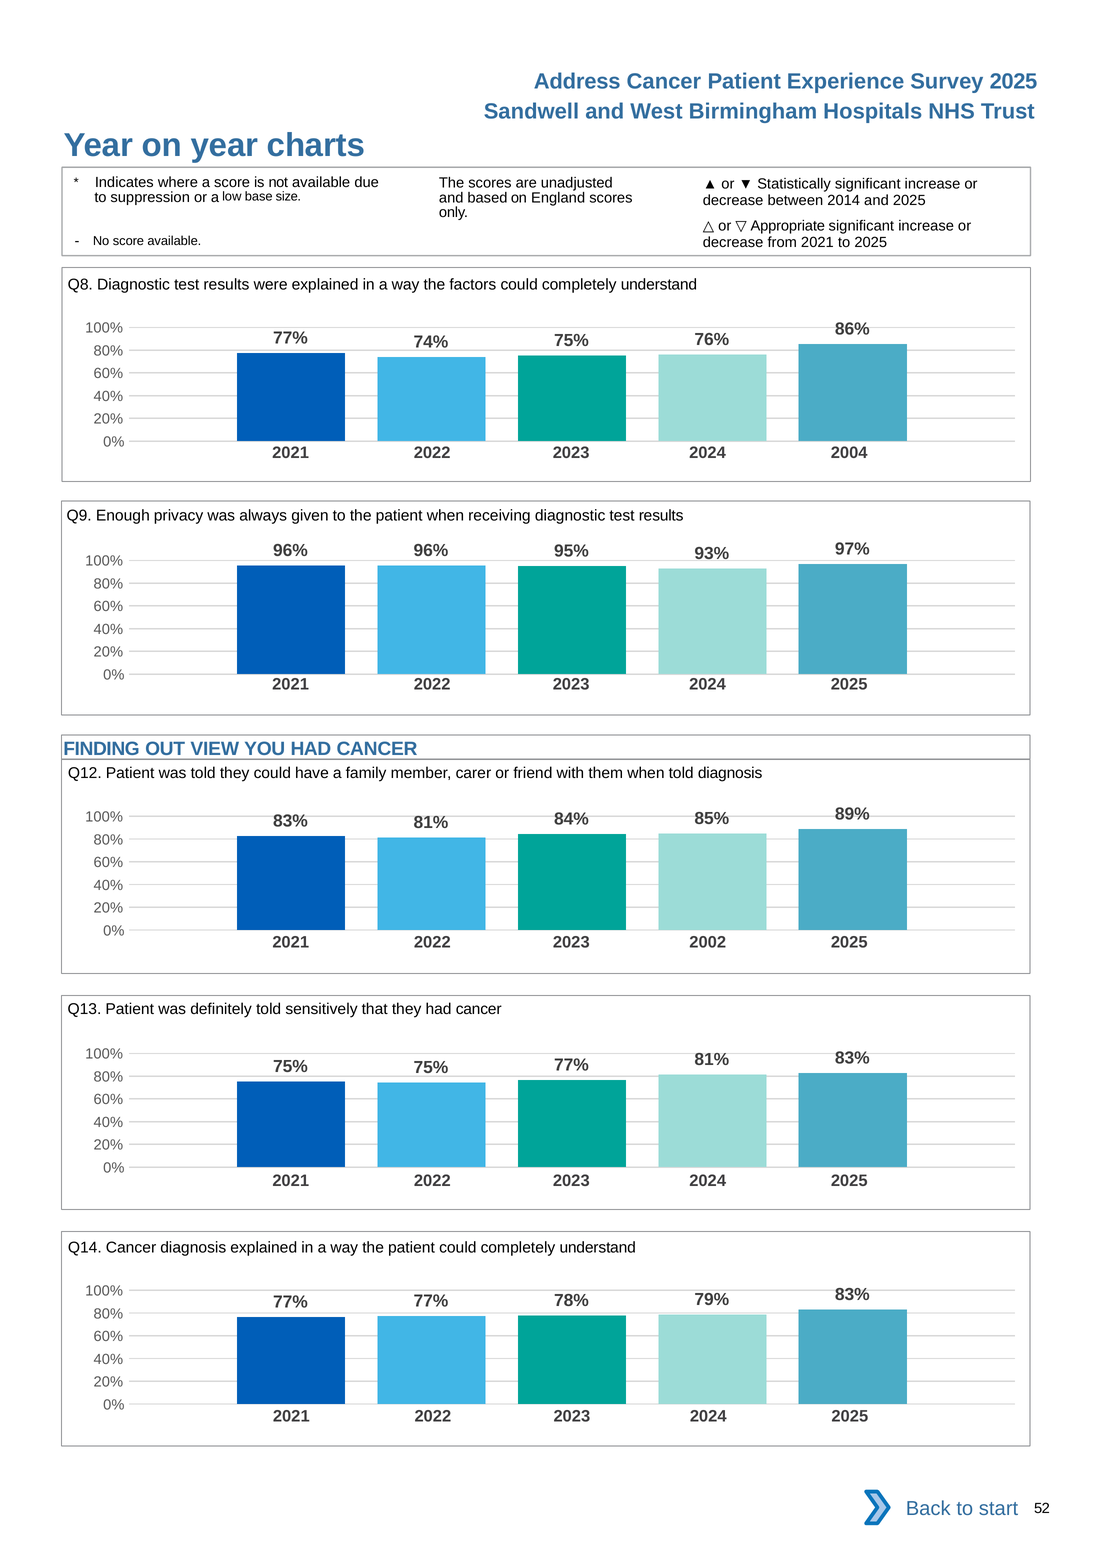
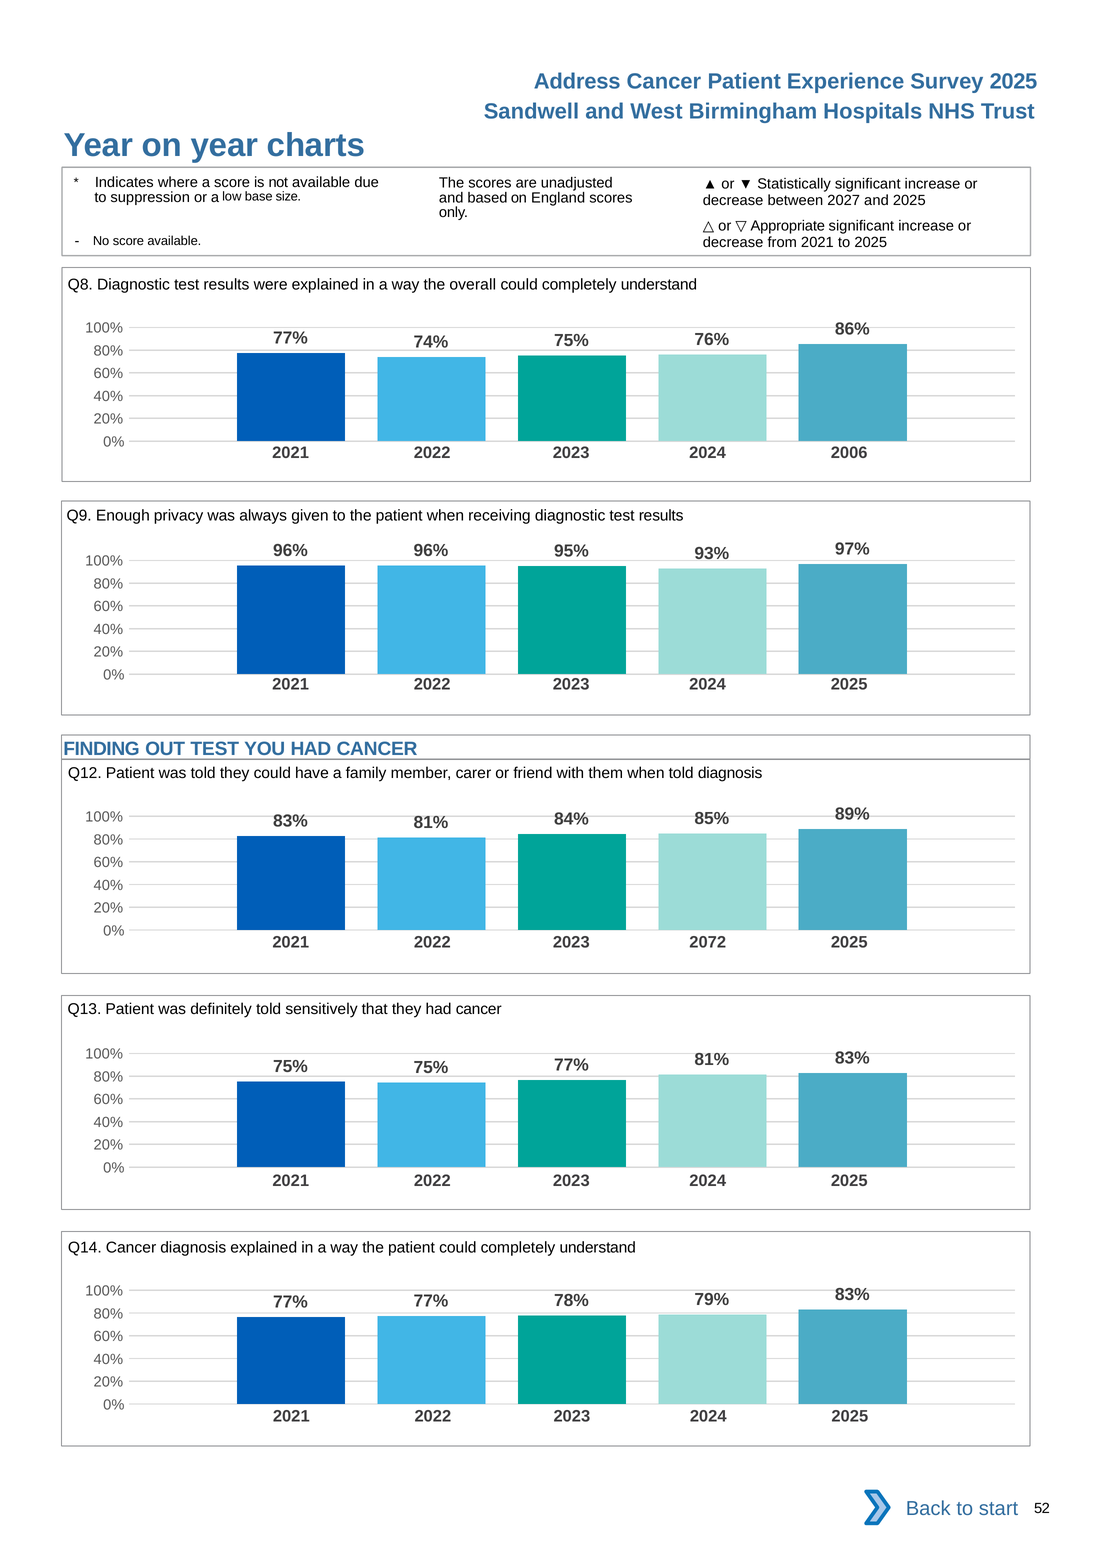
2014: 2014 -> 2027 (844, 200)
factors: factors -> overall (473, 285)
2004: 2004 -> 2006 (849, 453)
OUT VIEW: VIEW -> TEST (215, 749)
2002: 2002 -> 2072 (708, 942)
